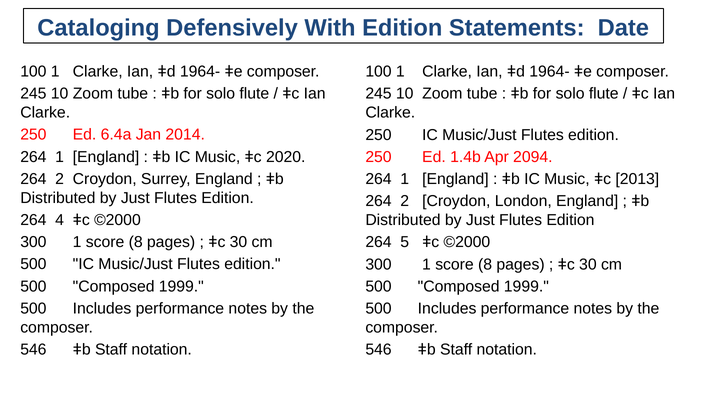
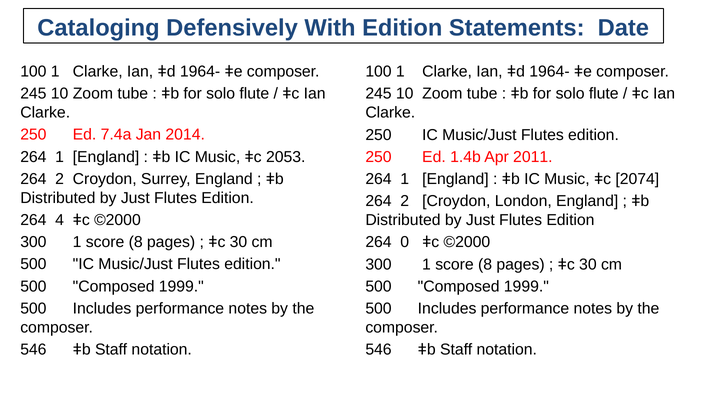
6.4a: 6.4a -> 7.4a (116, 135)
2020: 2020 -> 2053 (286, 157)
2094: 2094 -> 2011 (533, 157)
2013: 2013 -> 2074 (637, 179)
5: 5 -> 0 (405, 242)
